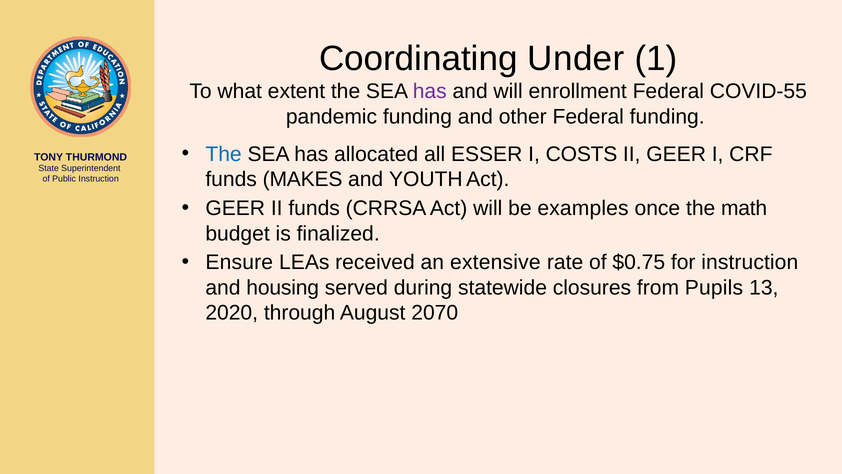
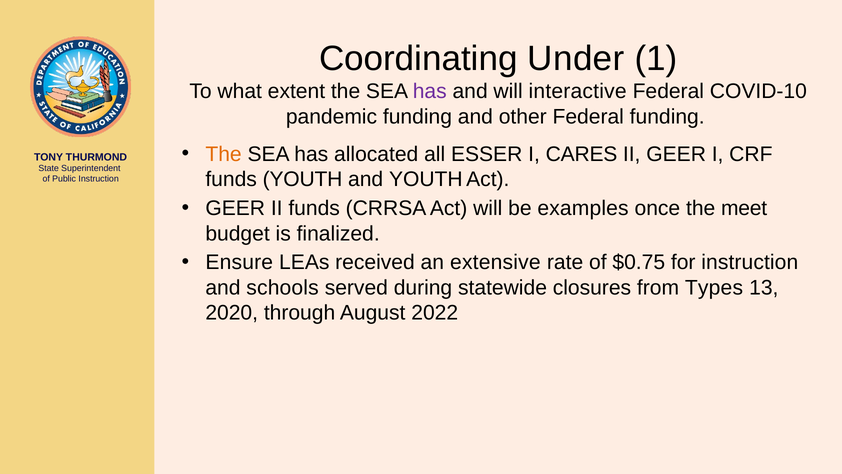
enrollment: enrollment -> interactive (578, 91)
COVID-55: COVID-55 -> COVID-10 (758, 91)
The colour: blue -> orange (224, 154)
COSTS: COSTS -> CARES (582, 154)
funds MAKES: MAKES -> YOUTH (303, 179)
math: math -> meet (744, 208)
housing: housing -> schools (283, 287)
Pupils: Pupils -> Types (714, 287)
2070: 2070 -> 2022 (435, 313)
